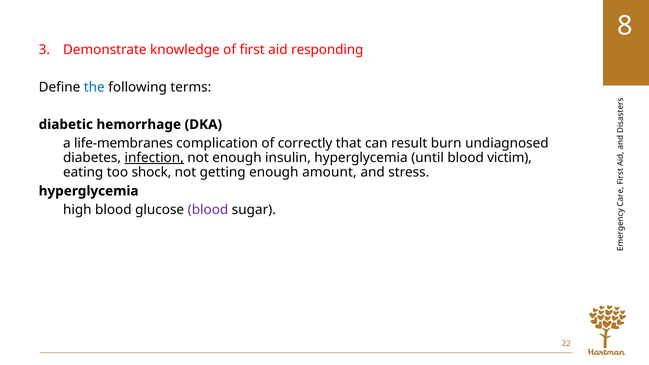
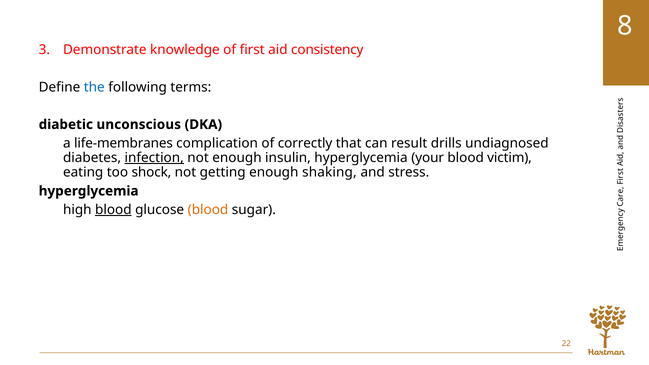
responding: responding -> consistency (327, 50)
hemorrhage: hemorrhage -> unconscious (139, 125)
burn: burn -> drills (446, 143)
until: until -> your (428, 158)
amount: amount -> shaking (329, 172)
blood underline: none -> present (113, 210)
blood colour: purple -> orange (208, 210)
